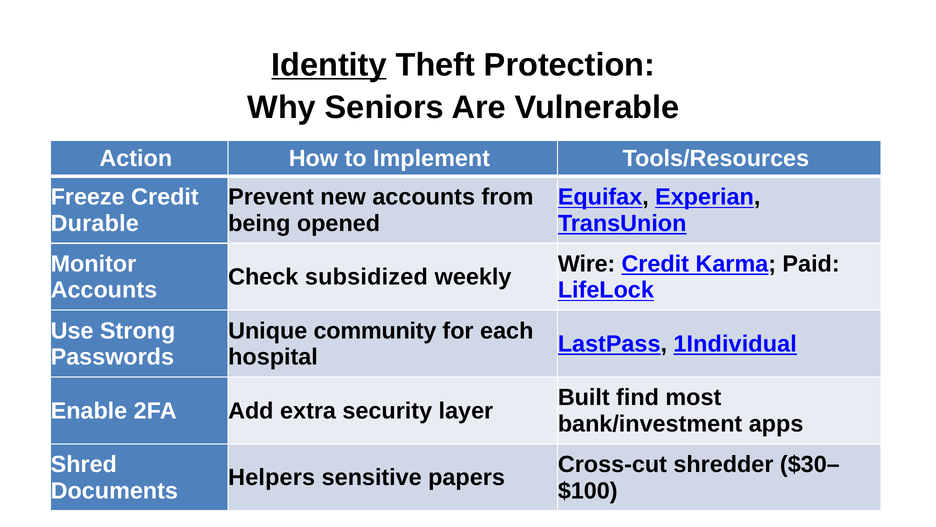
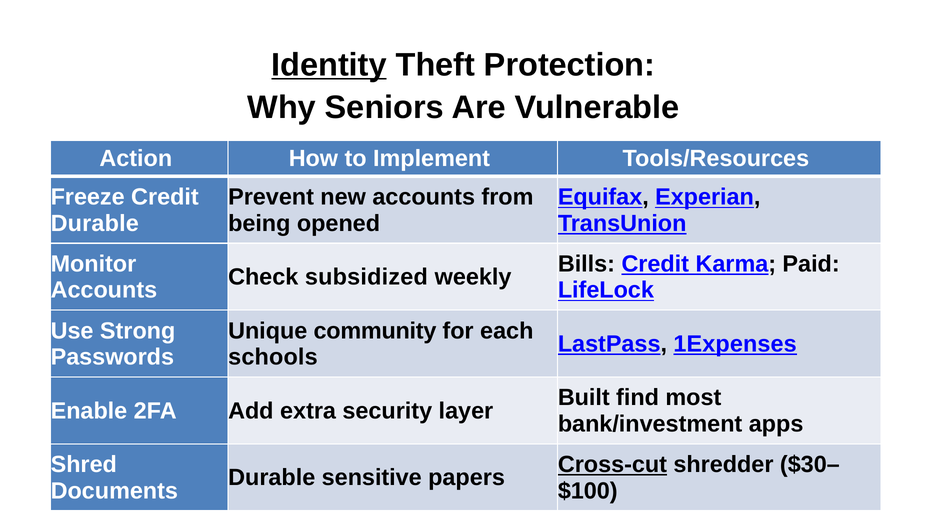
Wire: Wire -> Bills (586, 264)
1Individual: 1Individual -> 1Expenses (735, 344)
hospital: hospital -> schools (273, 357)
Cross-cut underline: none -> present (612, 464)
Helpers: Helpers -> Durable (272, 477)
